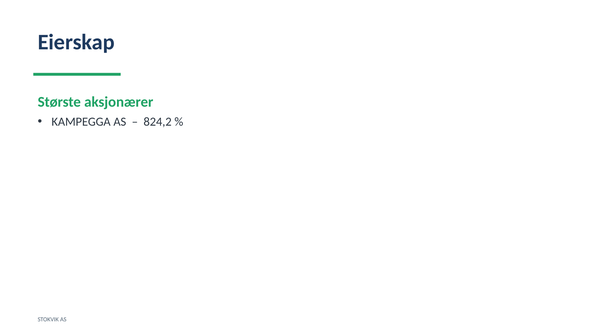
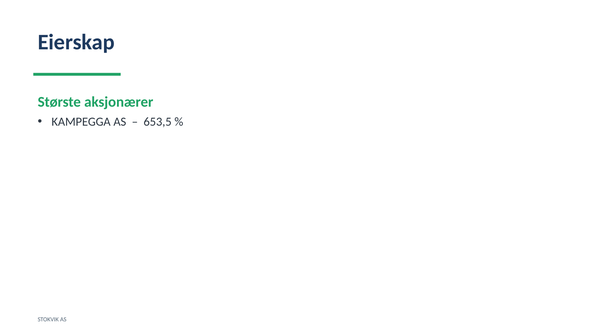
824,2: 824,2 -> 653,5 (158, 122)
